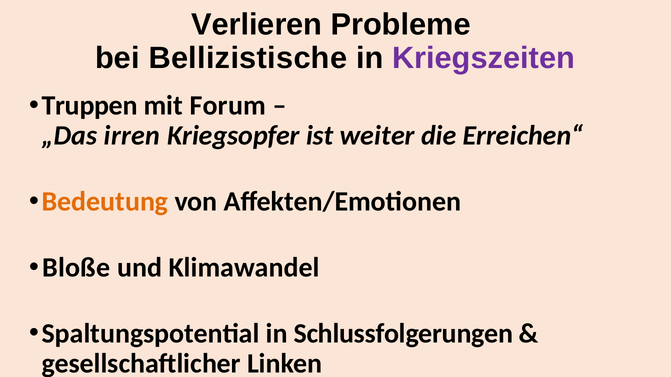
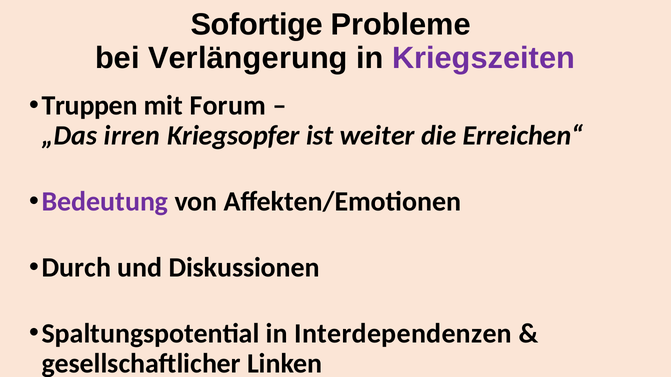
Verlieren: Verlieren -> Sofortige (257, 25)
Bellizistische: Bellizistische -> Verlängerung (248, 58)
Bedeutung colour: orange -> purple (105, 202)
Bloße: Bloße -> Durch (76, 268)
Klimawandel: Klimawandel -> Diskussionen (244, 268)
Schlussfolgerungen: Schlussfolgerungen -> Interdependenzen (403, 334)
